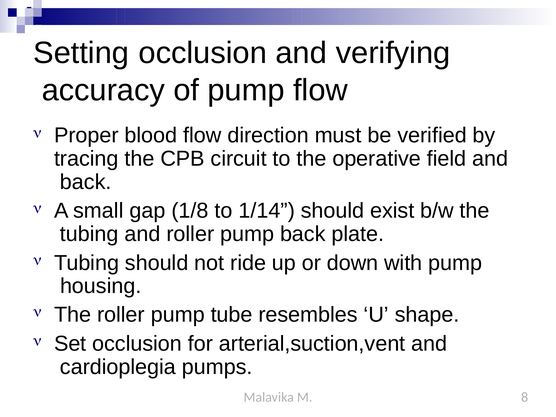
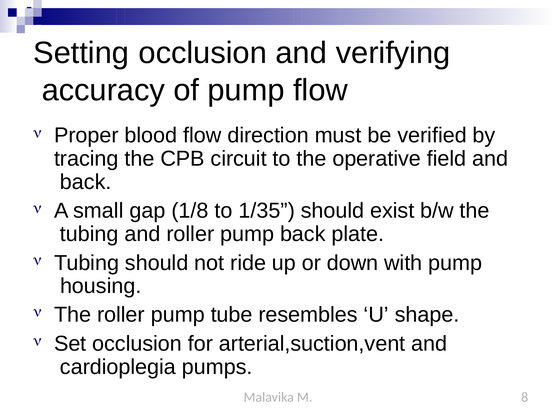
1/14: 1/14 -> 1/35 (267, 211)
